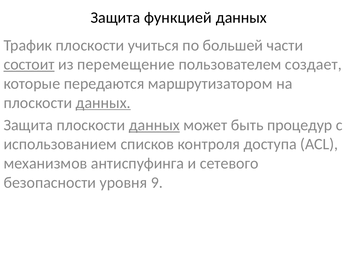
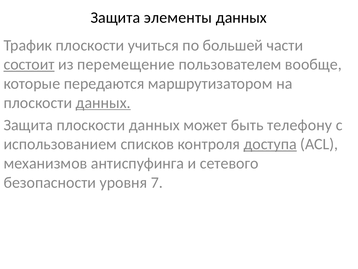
функцией: функцией -> элементы (178, 17)
создает: создает -> вообще (313, 64)
данных underline: present -> none (154, 125)
процедур: процедур -> телефону (300, 125)
доступа underline: none -> present (270, 144)
9: 9 -> 7 (157, 182)
